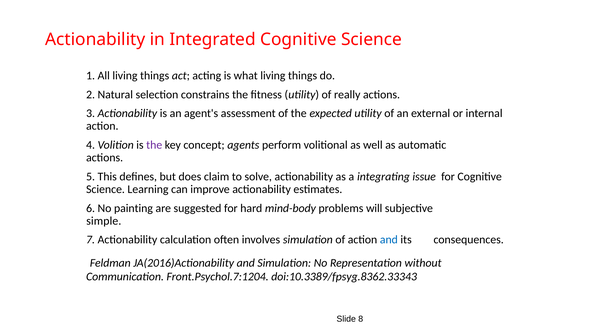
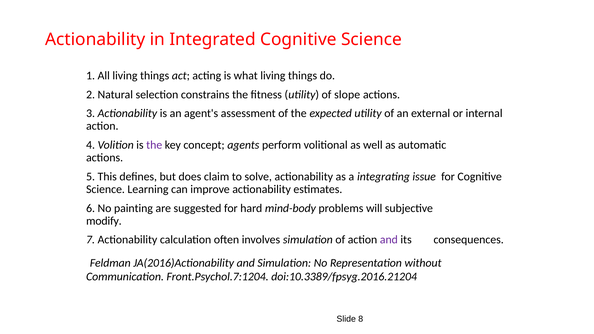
really: really -> slope (347, 95)
simple: simple -> modify (104, 221)
and colour: blue -> purple (389, 240)
doi:10.3389/fpsyg.8362.33343: doi:10.3389/fpsyg.8362.33343 -> doi:10.3389/fpsyg.2016.21204 (344, 277)
